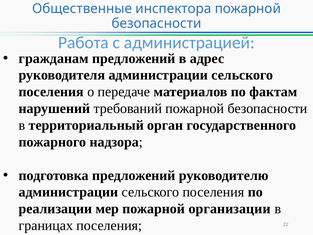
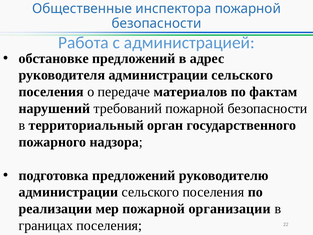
гражданам: гражданам -> обстановке (54, 58)
